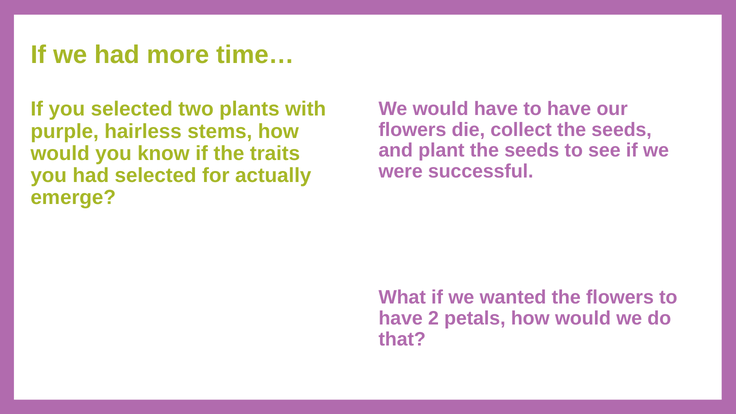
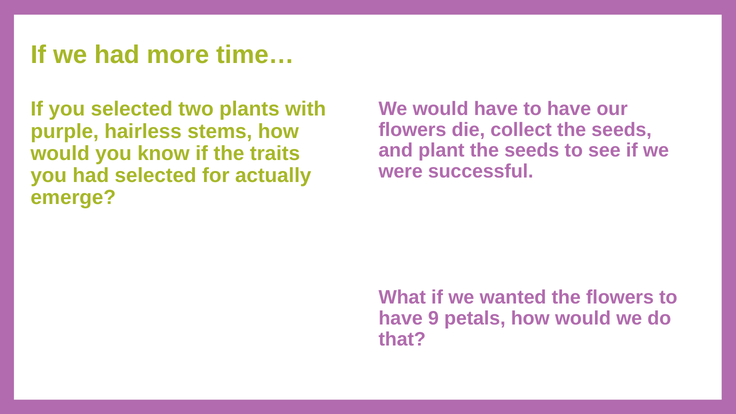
2: 2 -> 9 (433, 318)
